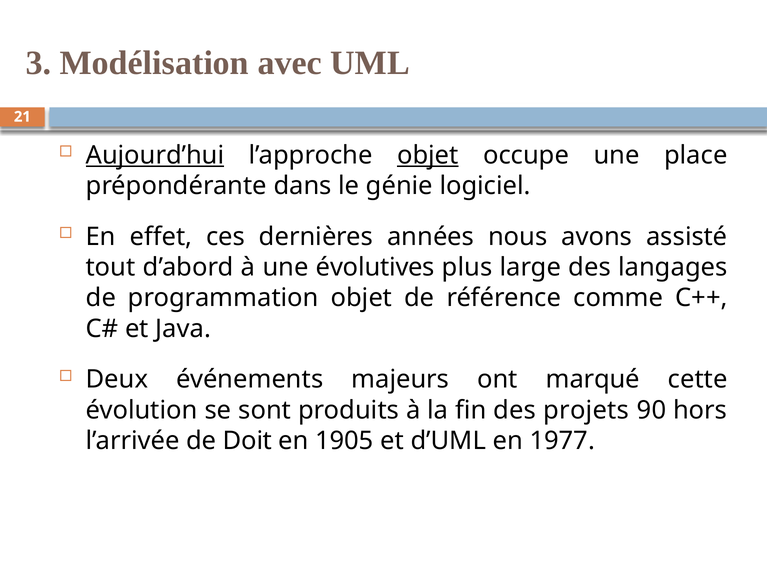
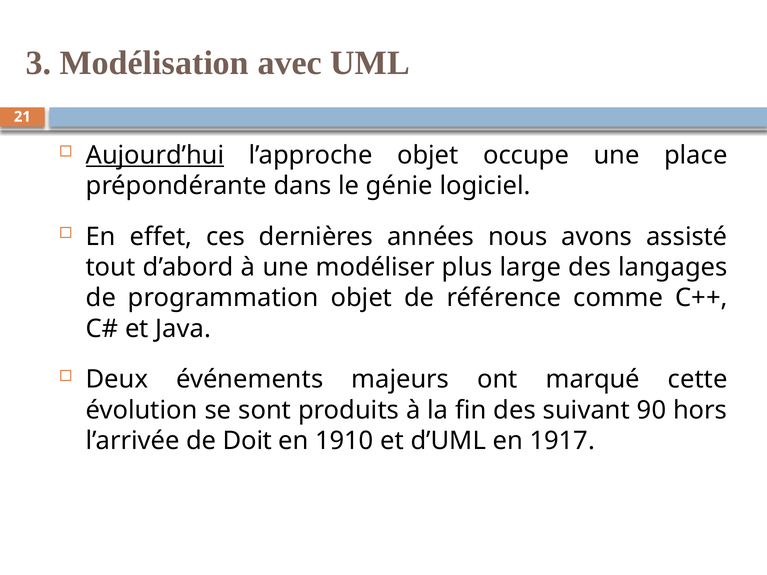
objet underline: present -> none (428, 155)
évolutives: évolutives -> modéliser (375, 267)
projets: projets -> suivant (586, 410)
1905: 1905 -> 1910 (344, 441)
1977: 1977 -> 1917 (562, 441)
